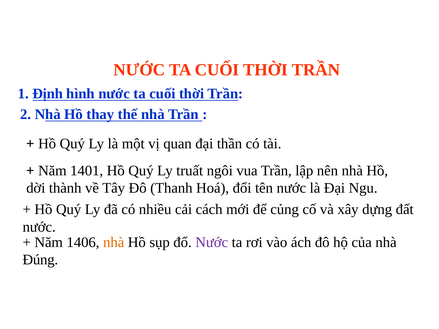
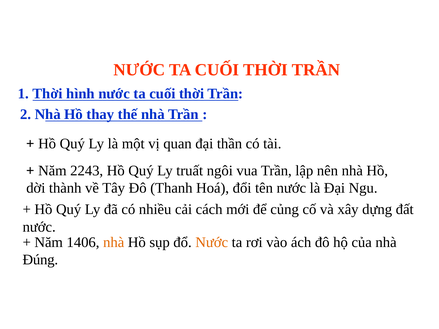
1 Định: Định -> Thời (48, 94)
1401: 1401 -> 2243 (87, 171)
Nước colour: purple -> orange (212, 242)
